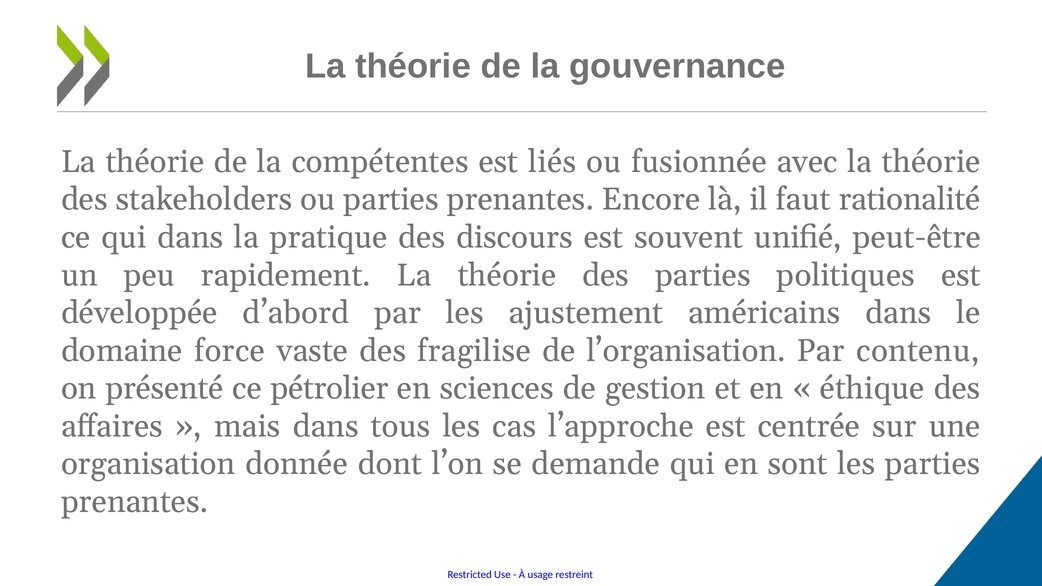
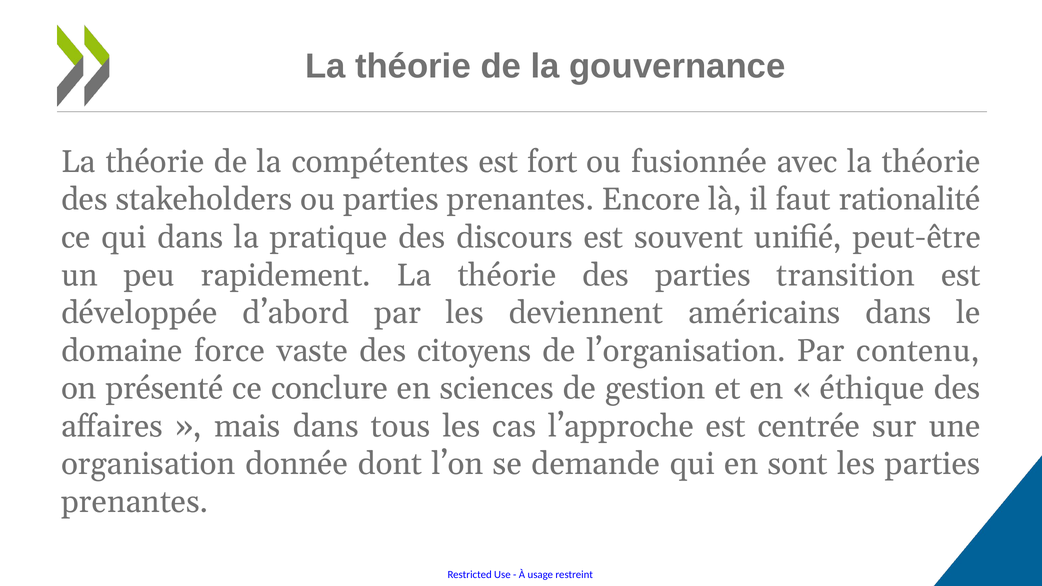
liés: liés -> fort (552, 162)
politiques: politiques -> transition (846, 275)
ajustement: ajustement -> deviennent (586, 313)
fragilise: fragilise -> citoyens (474, 351)
pétrolier: pétrolier -> conclure (330, 389)
